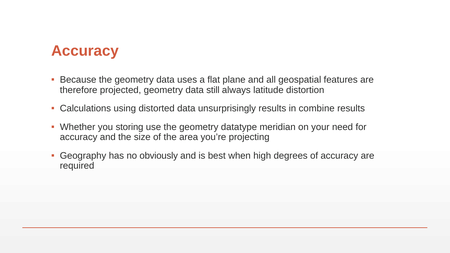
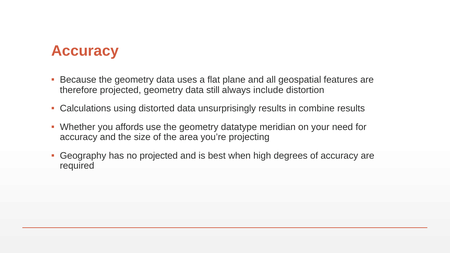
latitude: latitude -> include (268, 90)
storing: storing -> affords (130, 127)
no obviously: obviously -> projected (159, 156)
